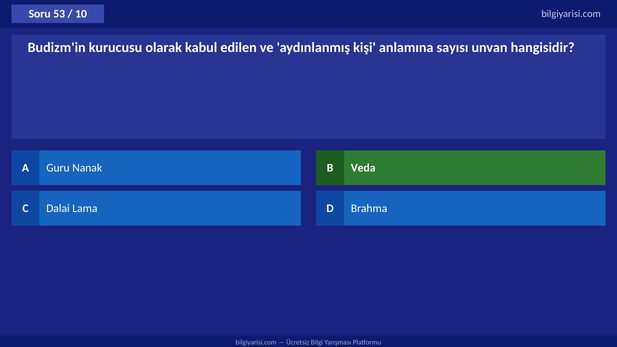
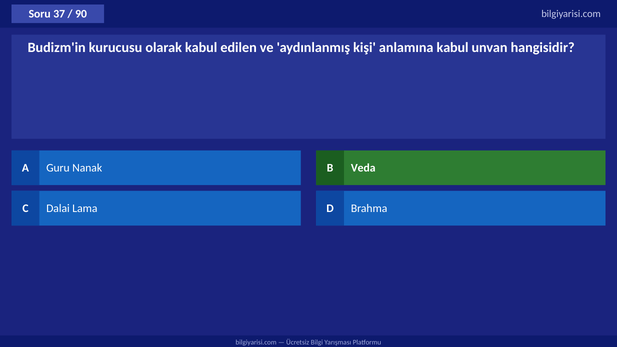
53: 53 -> 37 (59, 14)
10: 10 -> 90 (81, 14)
anlamına sayısı: sayısı -> kabul (453, 47)
